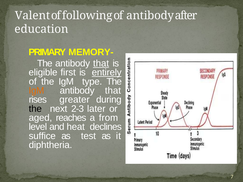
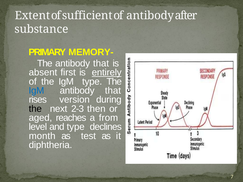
Valent: Valent -> Extent (32, 15)
following: following -> sufficient (87, 15)
education: education -> substance (41, 29)
that underline: present -> none (101, 63)
eligible: eligible -> absent (43, 73)
IgM colour: orange -> blue (36, 91)
greater: greater -> version (75, 100)
later: later -> then (96, 109)
and heat: heat -> type (76, 127)
suffice: suffice -> month (42, 136)
